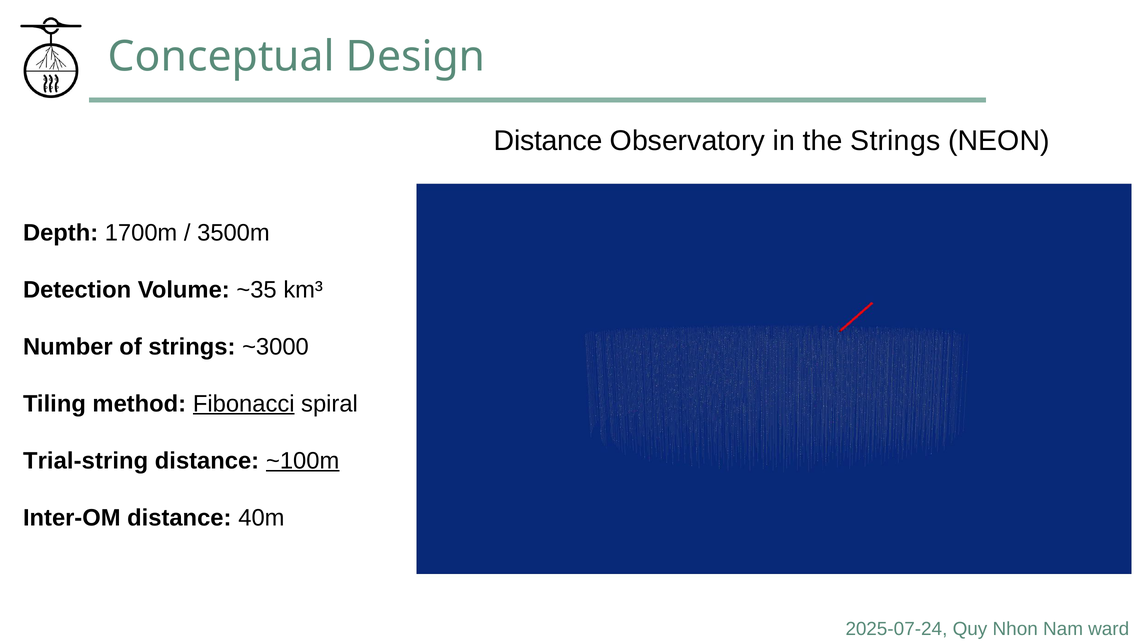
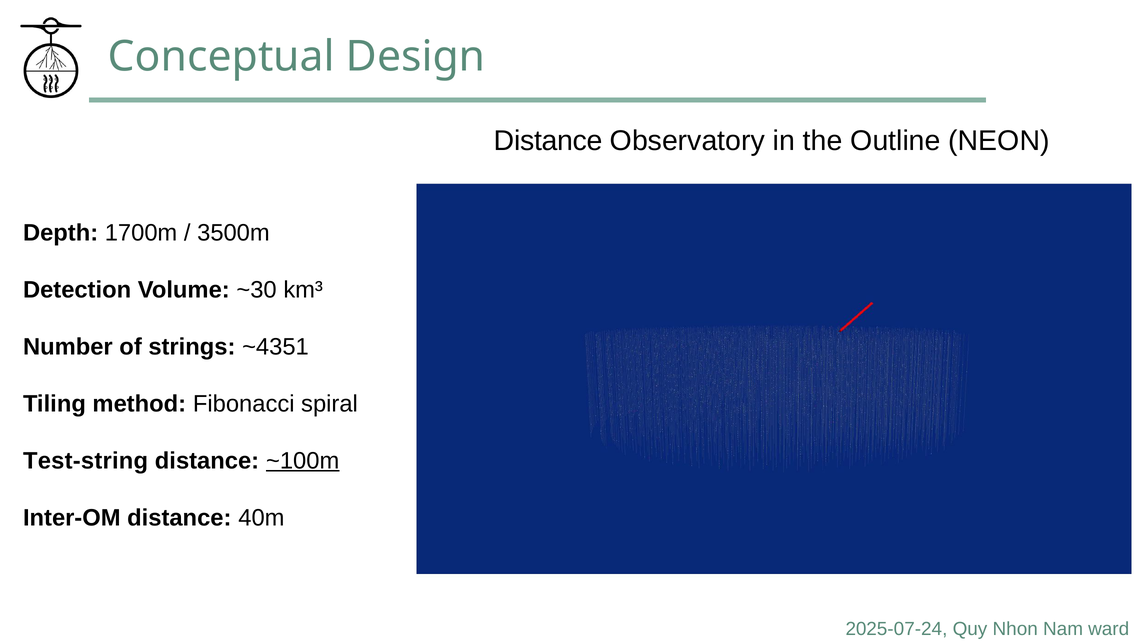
the Strings: Strings -> Outline (895, 141)
~35: ~35 -> ~30 (257, 290)
~3000: ~3000 -> ~4351 (275, 347)
Fibonacci underline: present -> none (244, 404)
Trial-string: Trial-string -> Test-string (86, 461)
